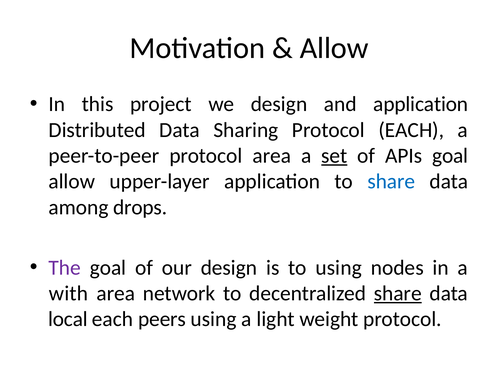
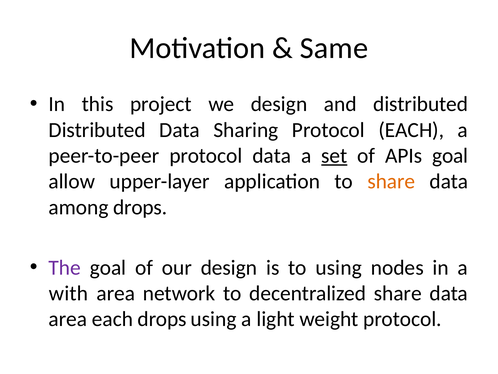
Allow: Allow -> Same (334, 48)
and application: application -> distributed (421, 104)
protocol area: area -> data (272, 155)
share colour: blue -> orange (391, 181)
share underline: present -> none (398, 293)
local: local -> area (68, 319)
each peers: peers -> drops (162, 319)
